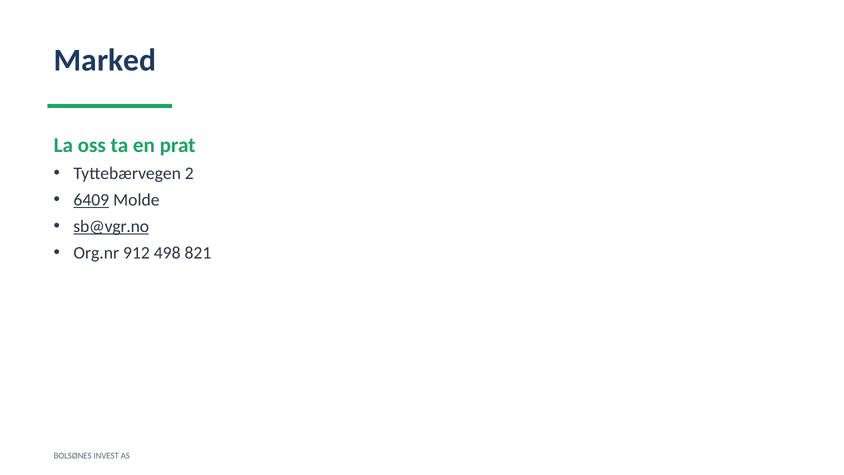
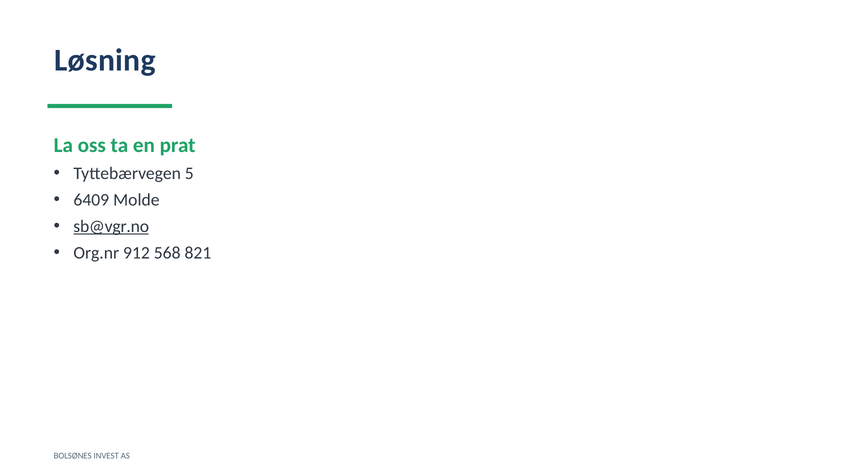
Marked: Marked -> Løsning (105, 60)
2: 2 -> 5 (189, 174)
6409 underline: present -> none (91, 200)
498: 498 -> 568 (167, 253)
